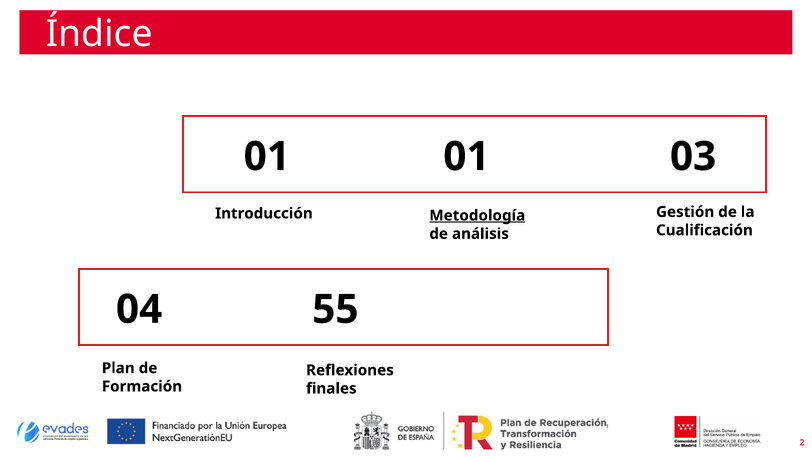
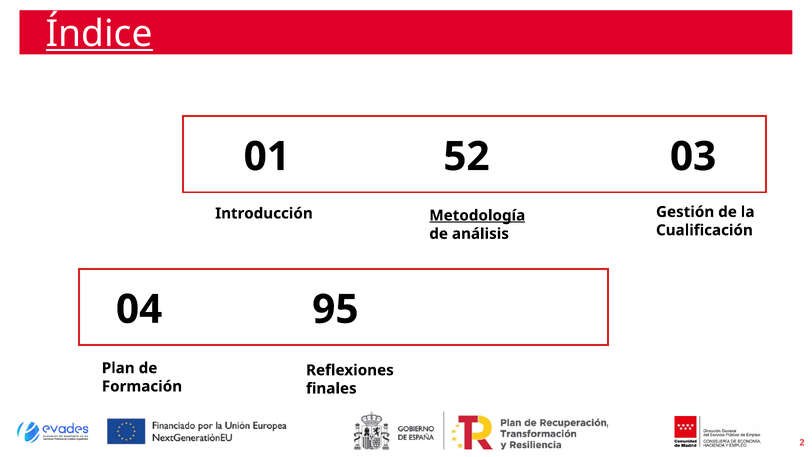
Índice underline: none -> present (99, 34)
01 01: 01 -> 52 (466, 157)
55: 55 -> 95 (335, 309)
